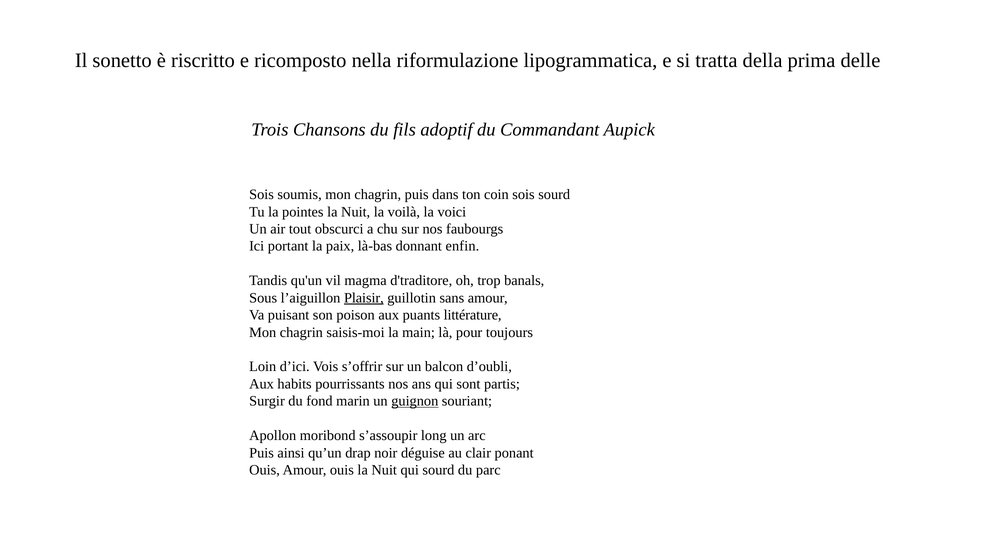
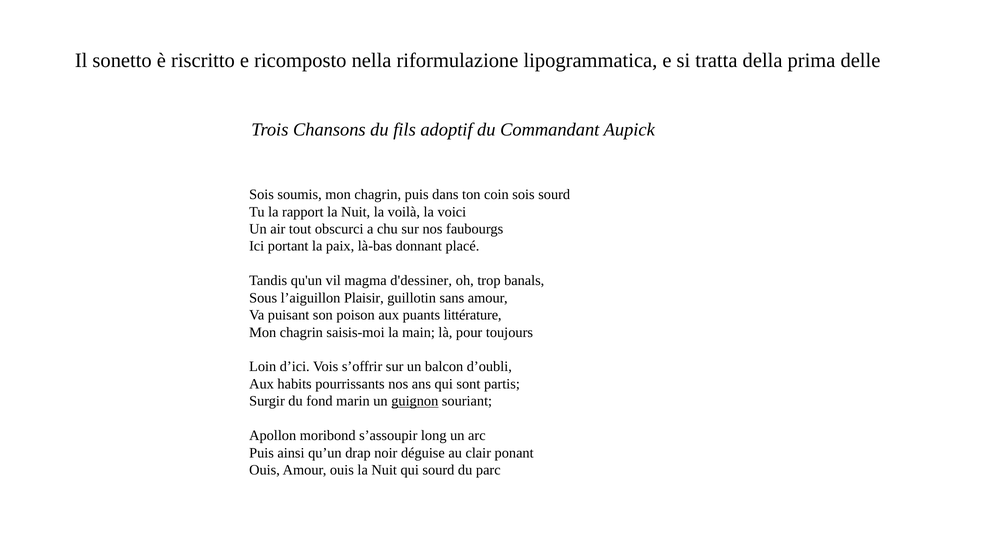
pointes: pointes -> rapport (303, 212)
enfin: enfin -> placé (462, 246)
d'traditore: d'traditore -> d'dessiner (421, 281)
Plaisir underline: present -> none (364, 298)
